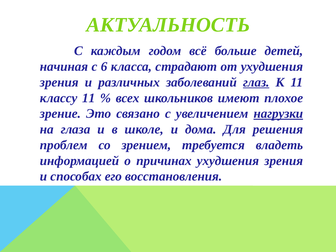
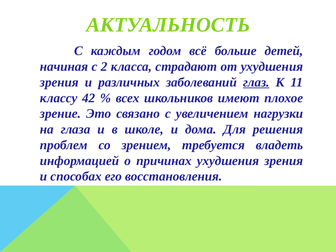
6: 6 -> 2 (104, 67)
классу 11: 11 -> 42 (89, 98)
нагрузки underline: present -> none (278, 114)
